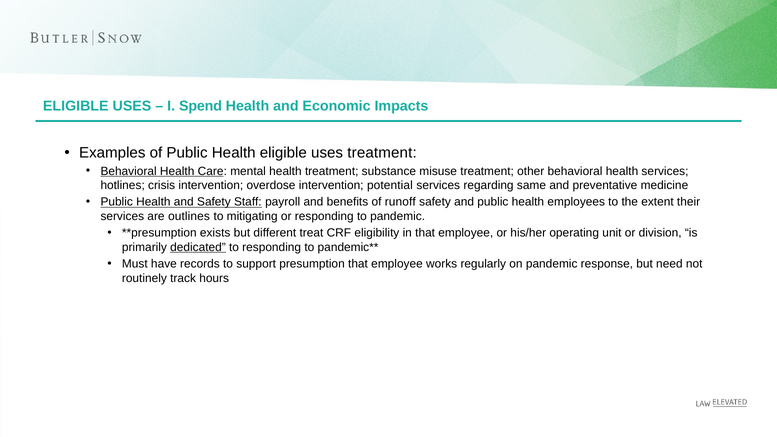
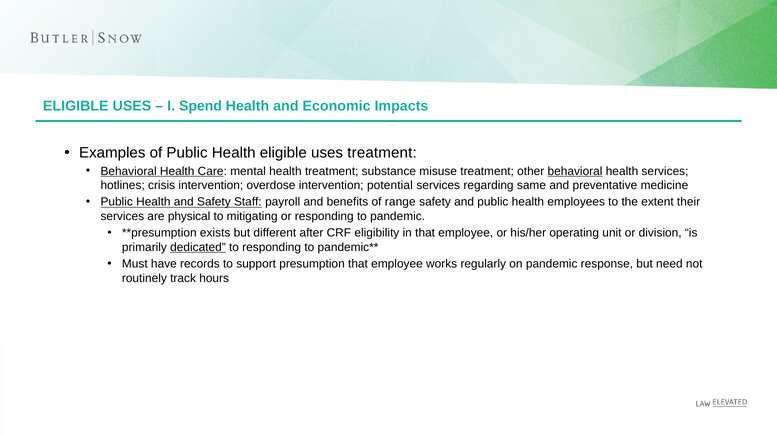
behavioral underline: none -> present (575, 171)
runoff: runoff -> range (400, 202)
outlines: outlines -> physical (189, 216)
treat: treat -> after (311, 233)
